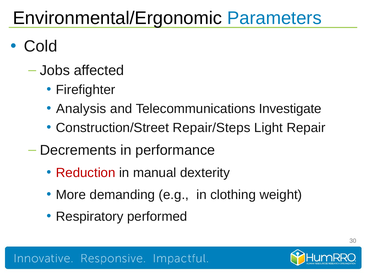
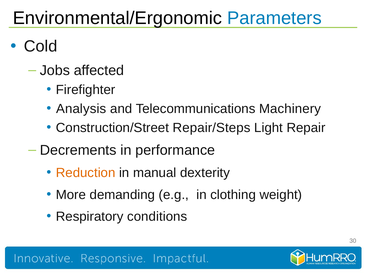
Investigate: Investigate -> Machinery (290, 109)
Reduction colour: red -> orange (86, 173)
performed: performed -> conditions (157, 217)
